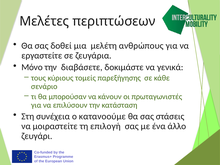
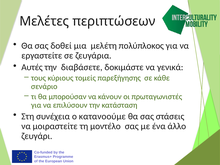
ανθρώπους: ανθρώπους -> πολύπλοκος (141, 46)
Μόνο: Μόνο -> Αυτές (32, 67)
επιλογή: επιλογή -> μοντέλο (106, 126)
